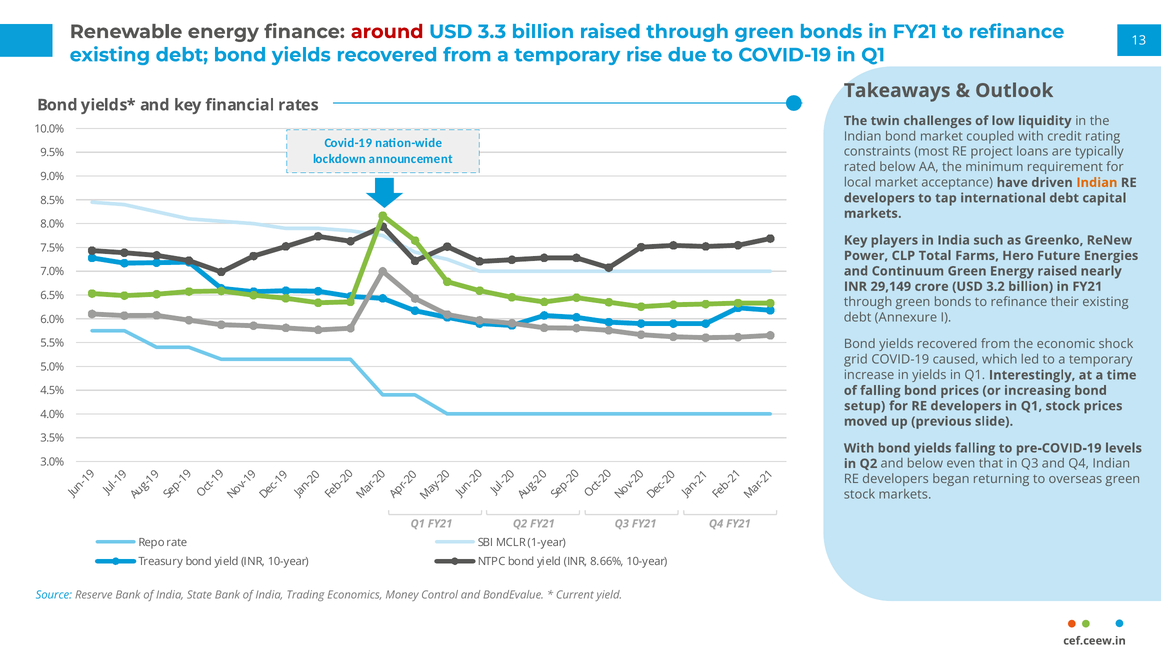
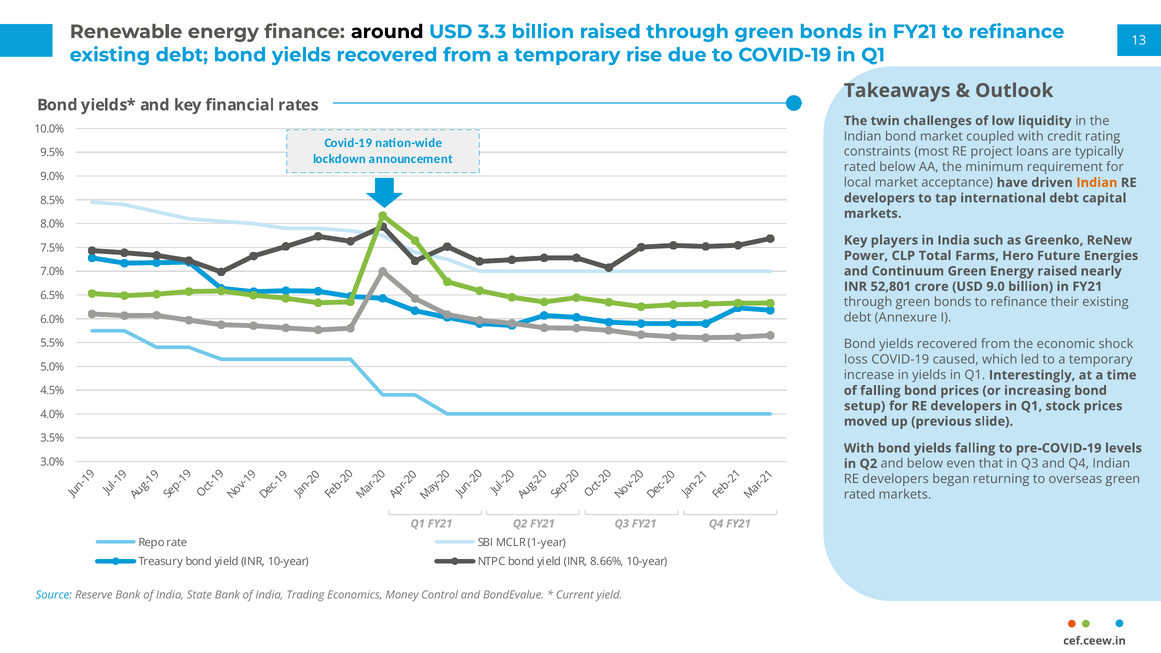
around colour: red -> black (387, 32)
29,149: 29,149 -> 52,801 (891, 287)
3.2: 3.2 -> 9.0 (996, 287)
grid: grid -> loss (856, 360)
stock: stock -> rated (860, 495)
